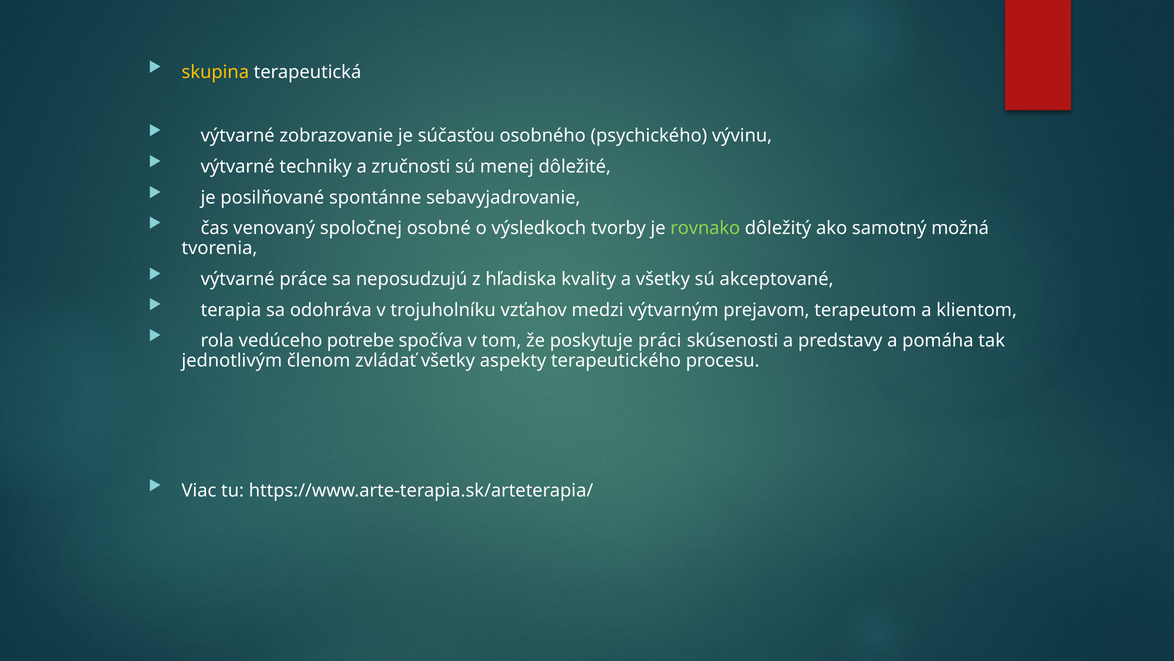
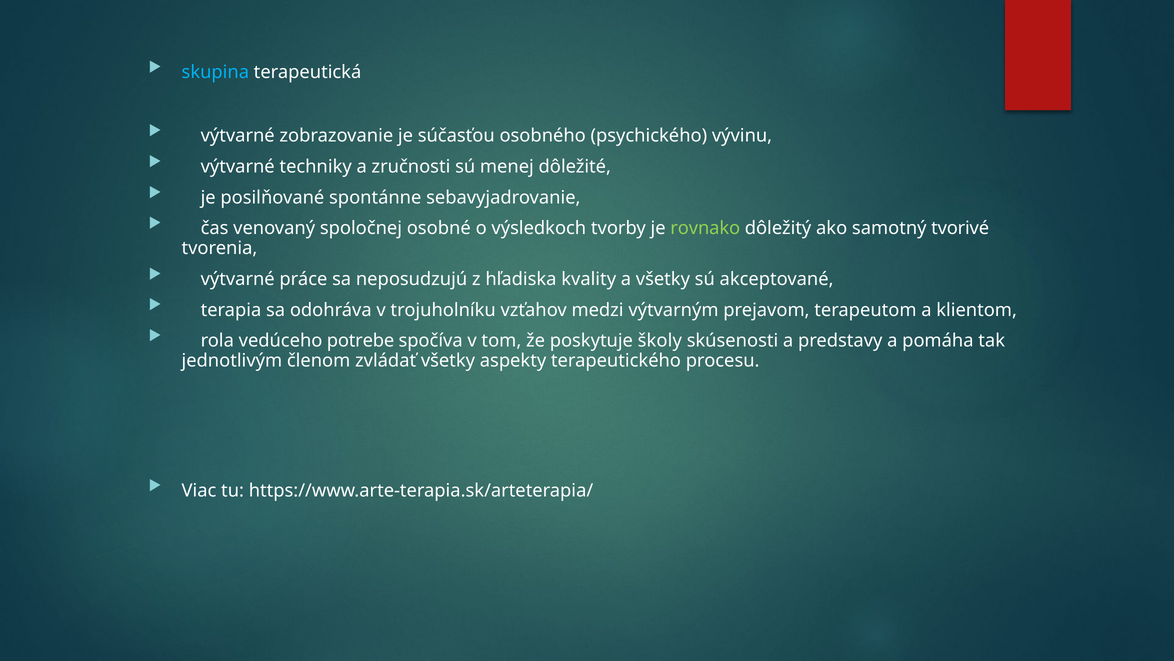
skupina colour: yellow -> light blue (215, 72)
možná: možná -> tvorivé (960, 228)
práci: práci -> školy (660, 340)
